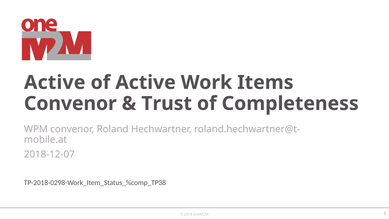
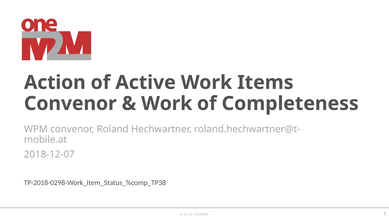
Active: Active -> Action (55, 82)
Trust: Trust -> Work (167, 103)
